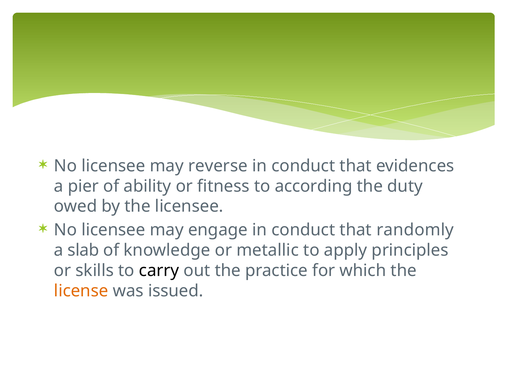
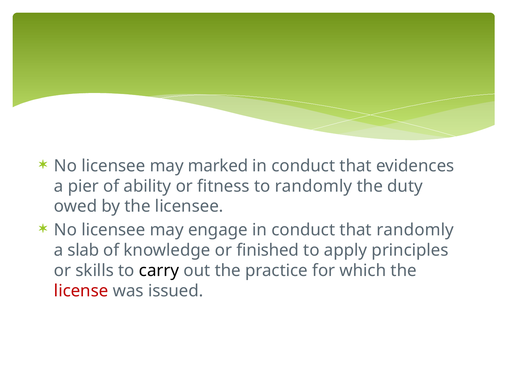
reverse: reverse -> marked (218, 166)
to according: according -> randomly (313, 186)
metallic: metallic -> finished (268, 250)
license colour: orange -> red (81, 291)
